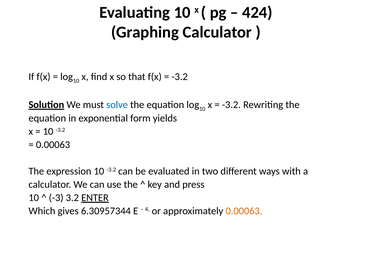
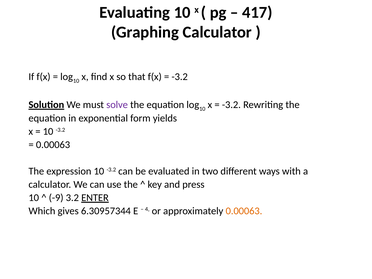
424: 424 -> 417 (257, 12)
solve colour: blue -> purple (117, 105)
-3: -3 -> -9 (56, 198)
